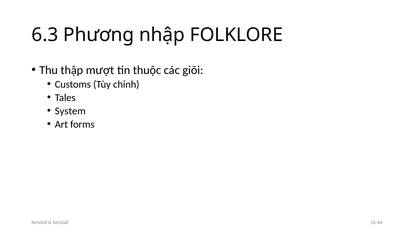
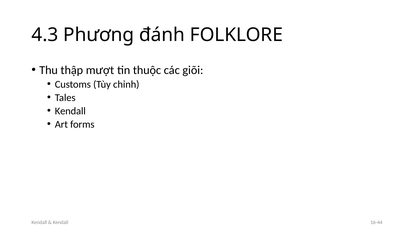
6.3: 6.3 -> 4.3 (45, 35)
nhập: nhập -> đánh (162, 35)
System: System -> Kendall (70, 111)
